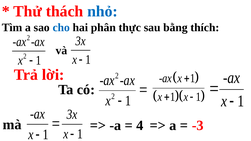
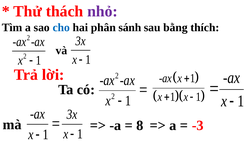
nhỏ colour: blue -> purple (102, 11)
thực: thực -> sánh (130, 27)
4: 4 -> 8 (140, 126)
